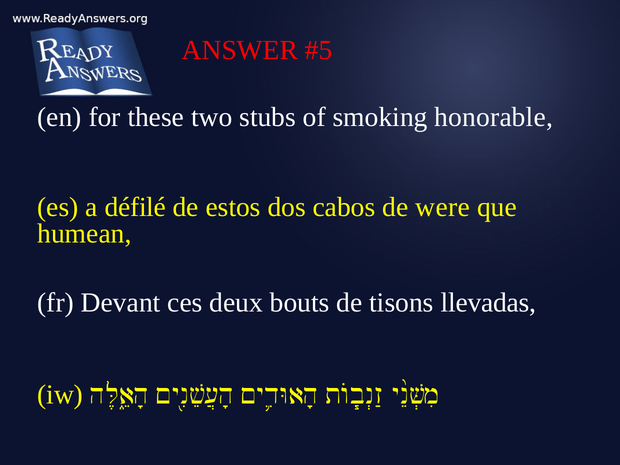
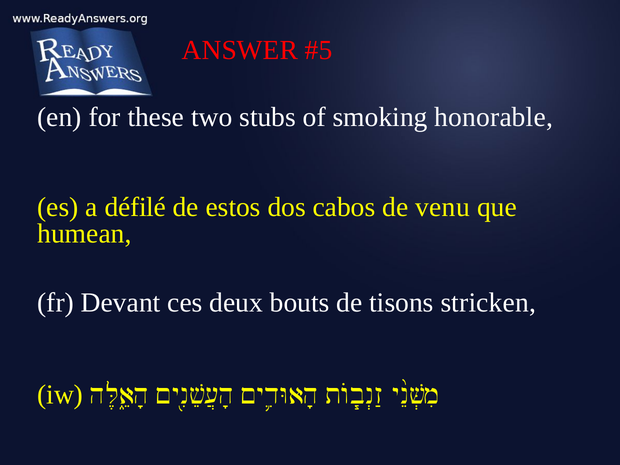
were: were -> venu (443, 207)
llevadas: llevadas -> stricken (488, 302)
